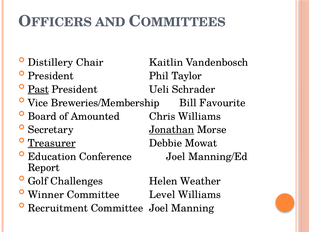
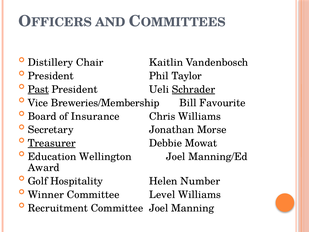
Schrader underline: none -> present (194, 89)
Amounted: Amounted -> Insurance (95, 116)
Jonathan underline: present -> none (172, 130)
Conference: Conference -> Wellington (105, 157)
Report: Report -> Award (44, 168)
Challenges: Challenges -> Hospitality (77, 181)
Weather: Weather -> Number (200, 181)
